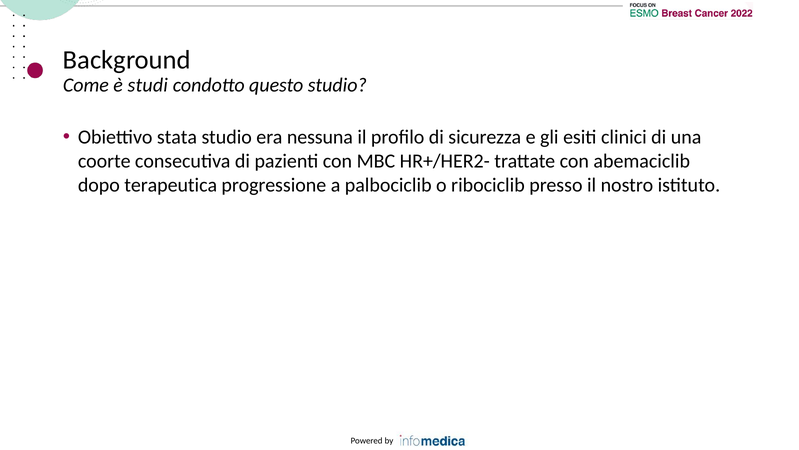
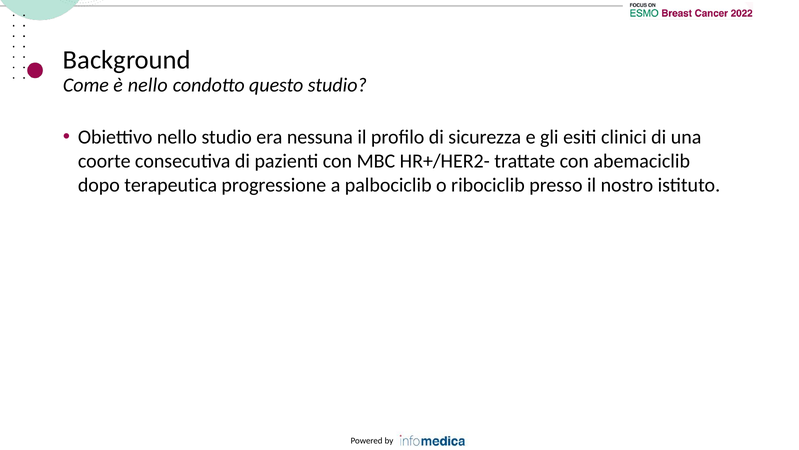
è studi: studi -> nello (148, 85)
Obiettivo stata: stata -> nello (177, 137)
